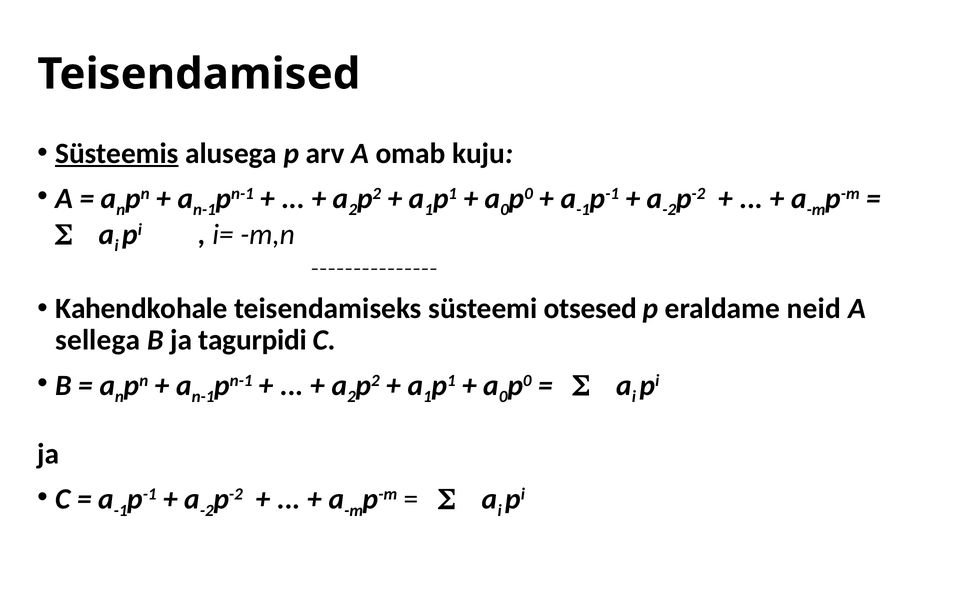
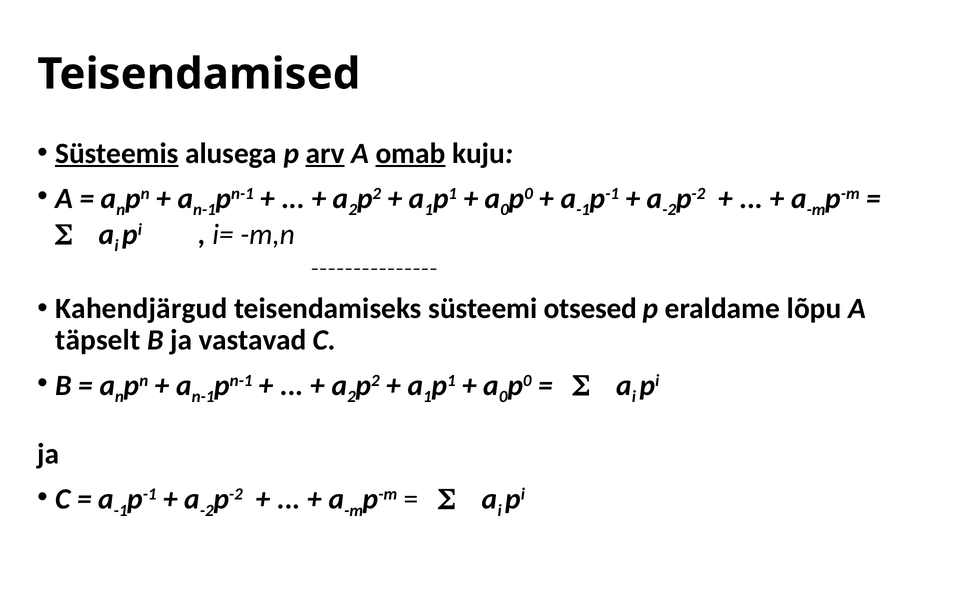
arv underline: none -> present (325, 153)
omab underline: none -> present (411, 153)
Kahendkohale: Kahendkohale -> Kahendjärgud (141, 309)
neid: neid -> lõpu (814, 309)
sellega: sellega -> täpselt (98, 341)
tagurpidi: tagurpidi -> vastavad (253, 341)
